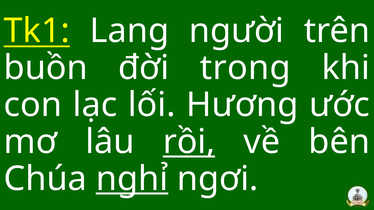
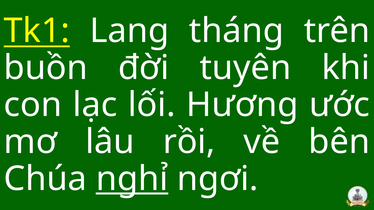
người: người -> tháng (236, 31)
trong: trong -> tuyên (245, 68)
rồi underline: present -> none (189, 142)
